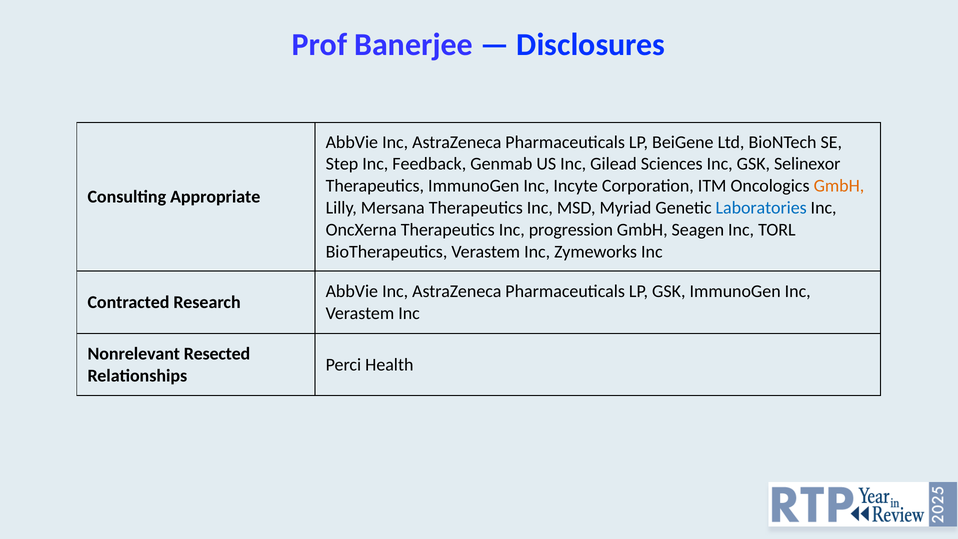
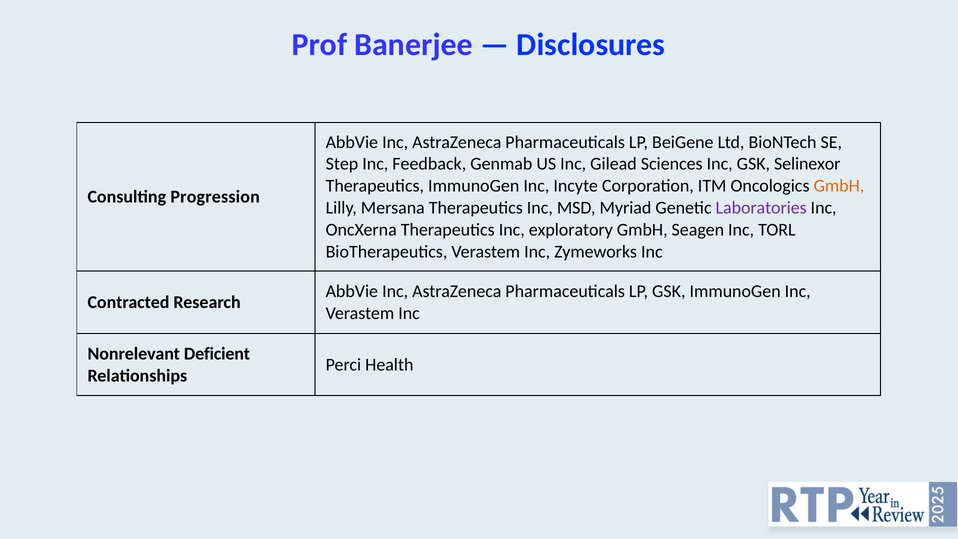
Appropriate: Appropriate -> Progression (215, 197)
Laboratories colour: blue -> purple (761, 208)
progression: progression -> exploratory (571, 230)
Resected: Resected -> Deficient (217, 354)
